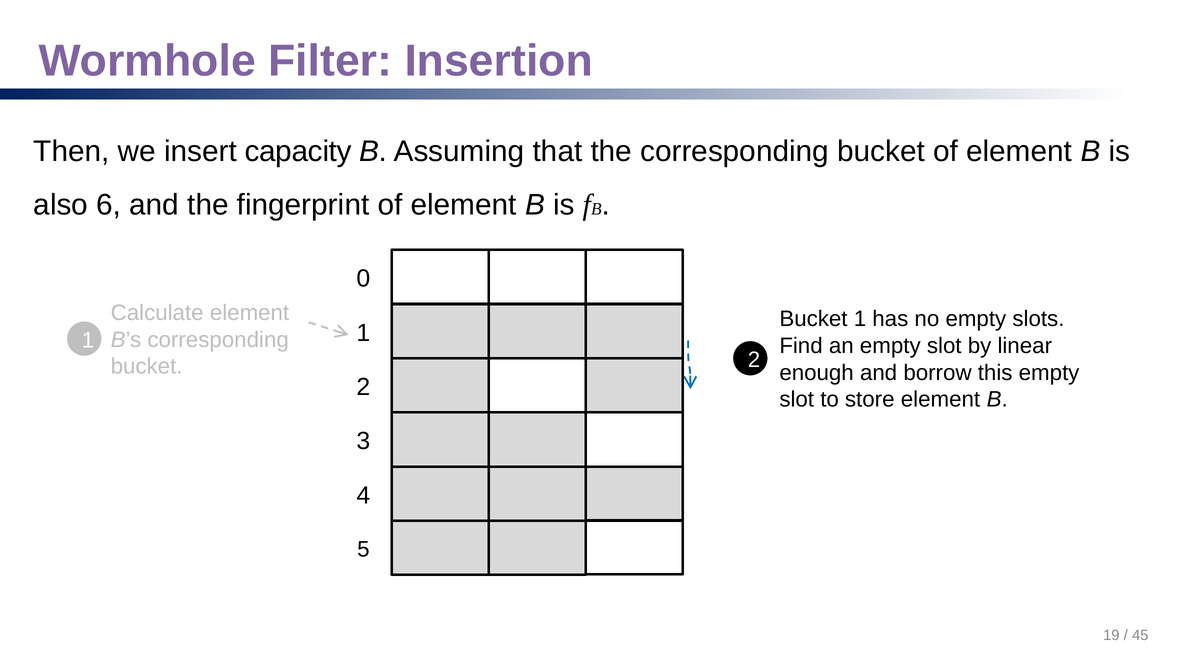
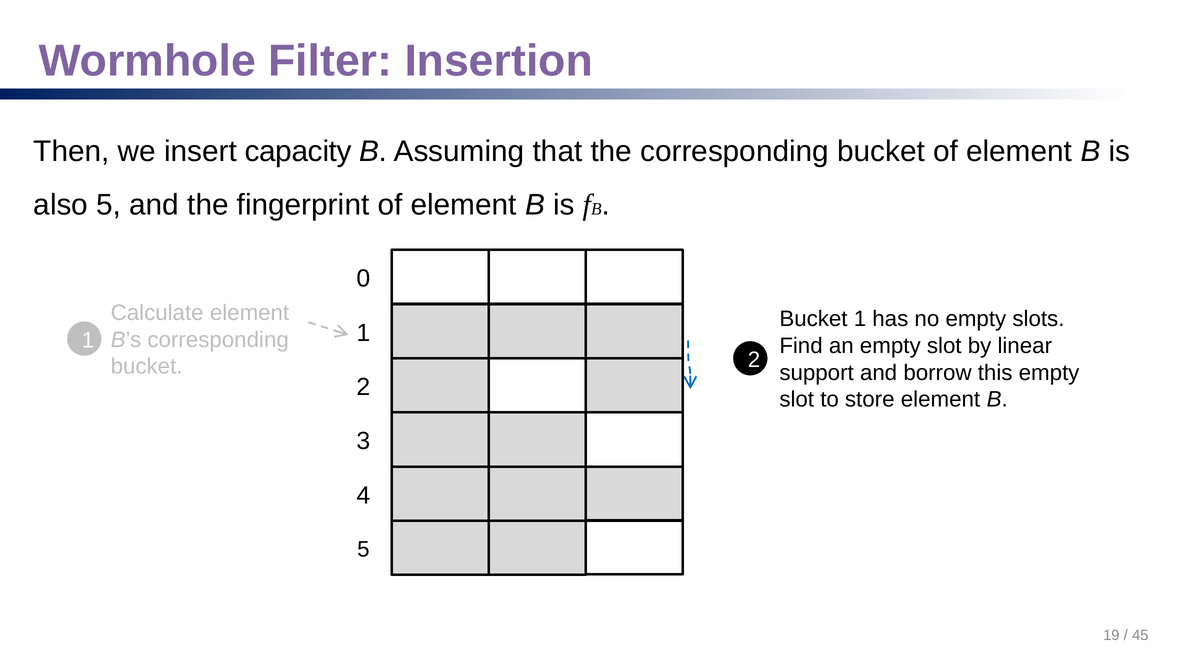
also 6: 6 -> 5 (109, 205)
enough: enough -> support (817, 373)
